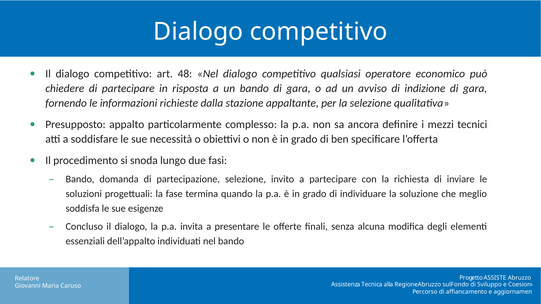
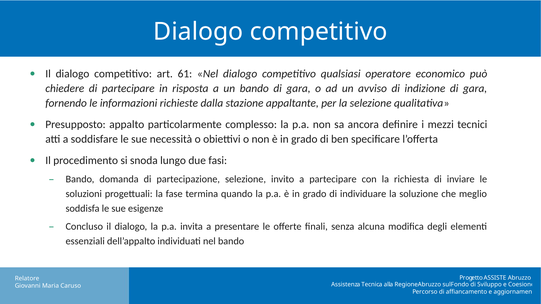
48: 48 -> 61 (185, 74)
